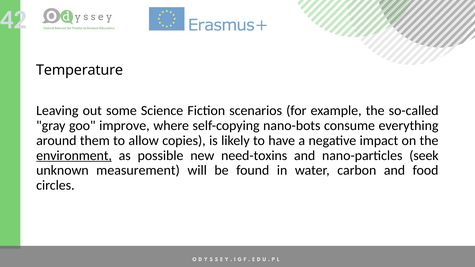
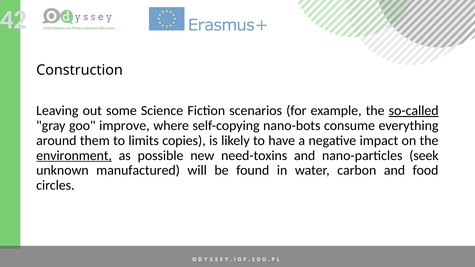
Temperature: Temperature -> Construction (80, 70)
so-called underline: none -> present (414, 111)
allow: allow -> limits (144, 141)
measurement: measurement -> manufactured (138, 171)
